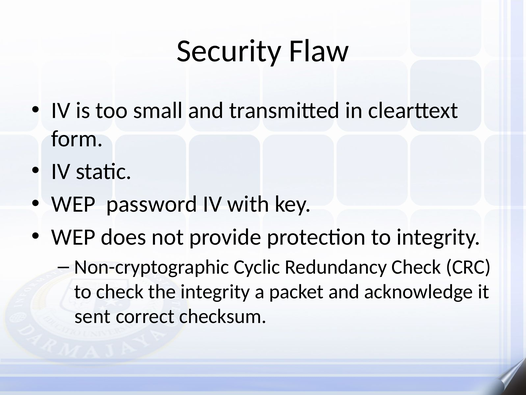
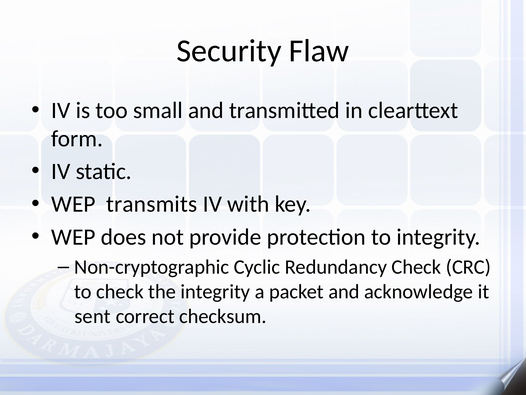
password: password -> transmits (152, 204)
